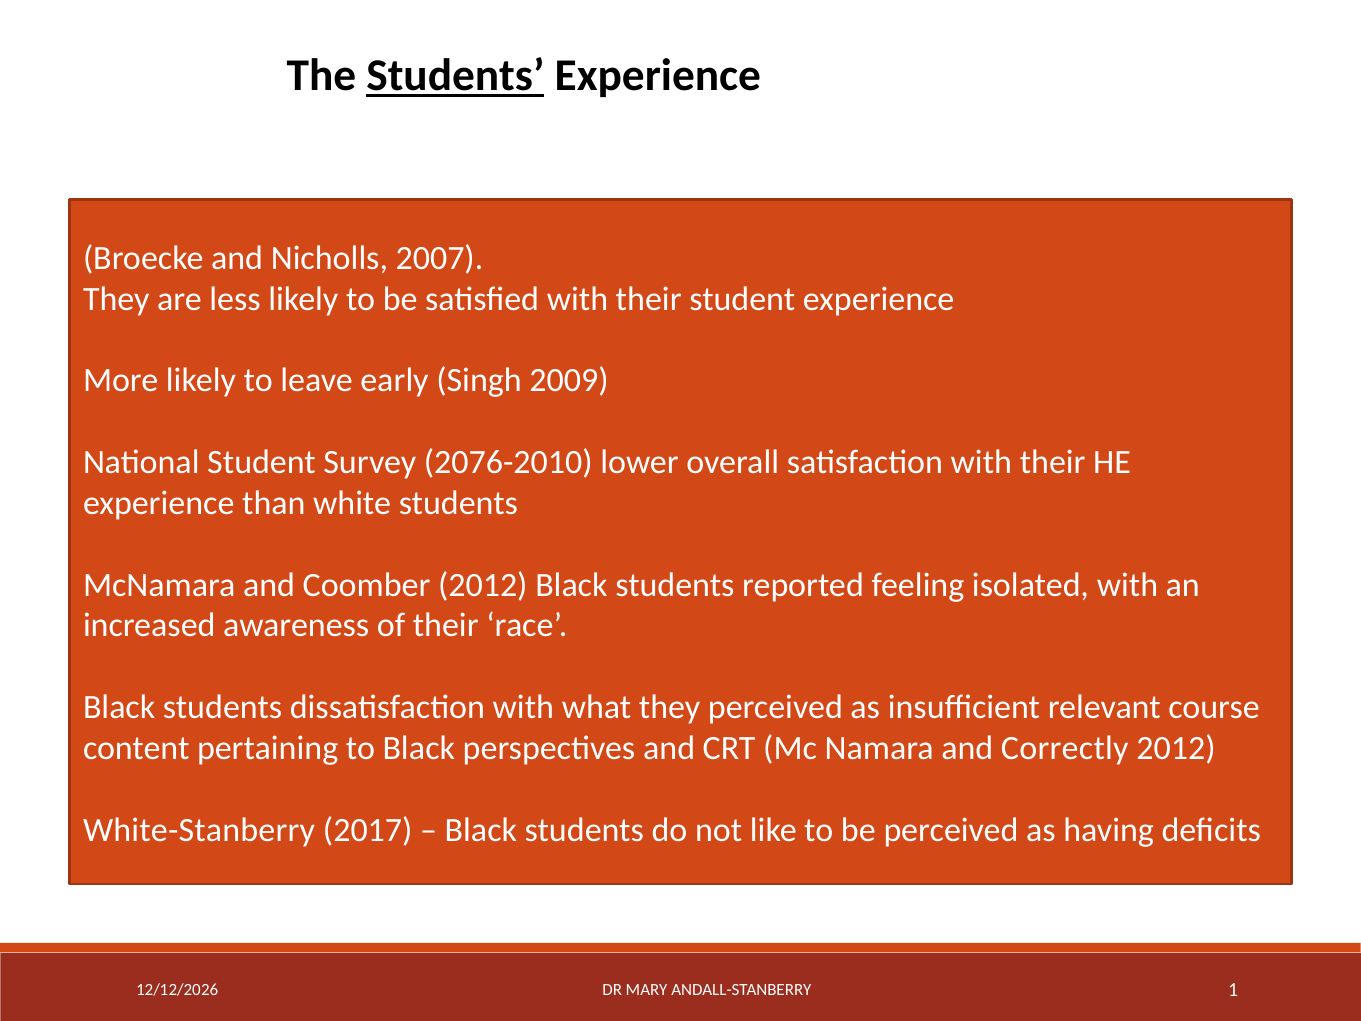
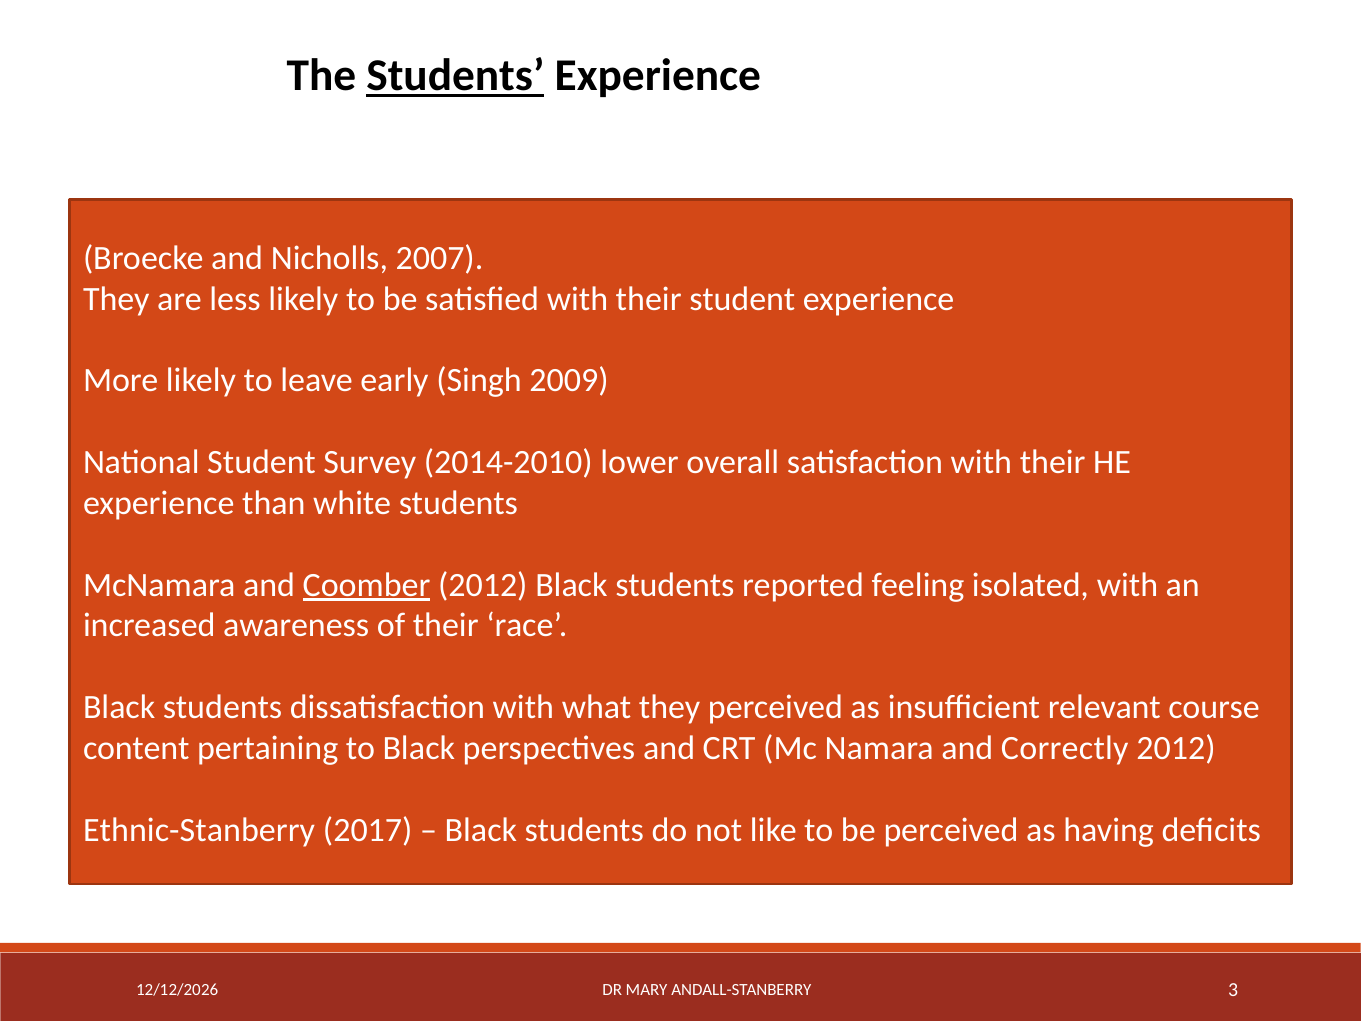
2076-2010: 2076-2010 -> 2014-2010 (508, 462)
Coomber underline: none -> present (367, 585)
White-Stanberry: White-Stanberry -> Ethnic-Stanberry (199, 830)
1: 1 -> 3 (1233, 990)
